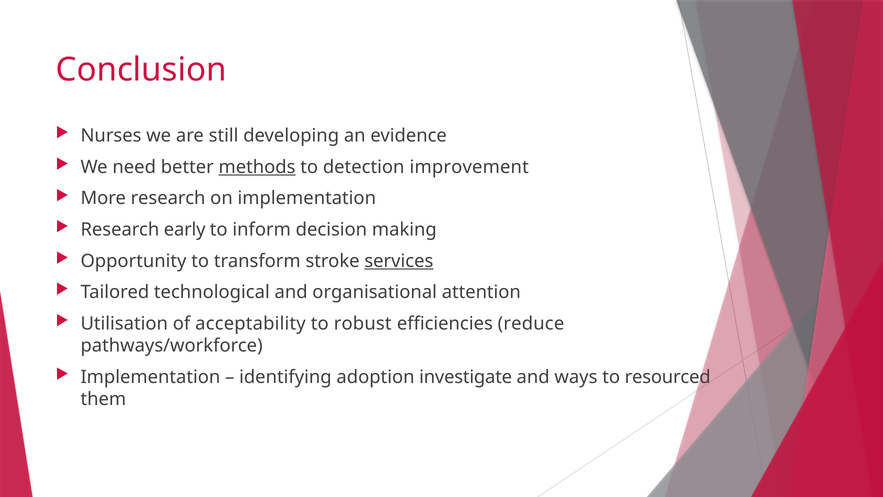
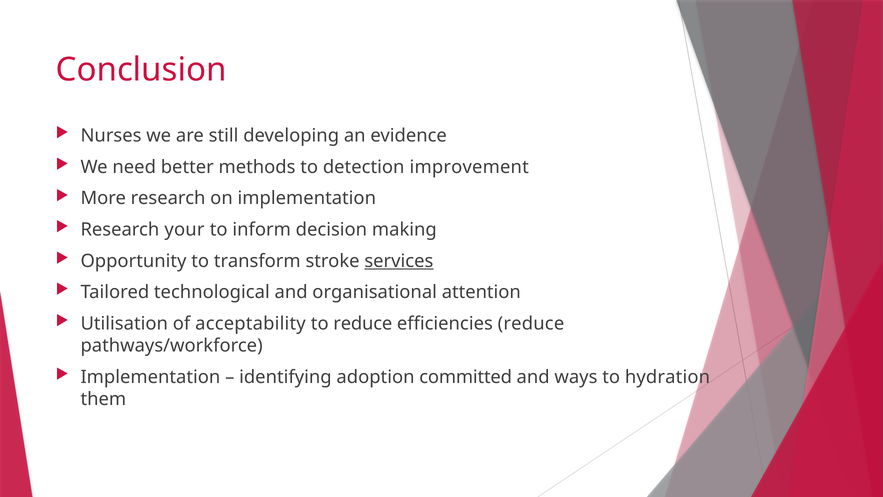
methods underline: present -> none (257, 167)
early: early -> your (184, 230)
to robust: robust -> reduce (363, 323)
investigate: investigate -> committed (466, 377)
resourced: resourced -> hydration (667, 377)
